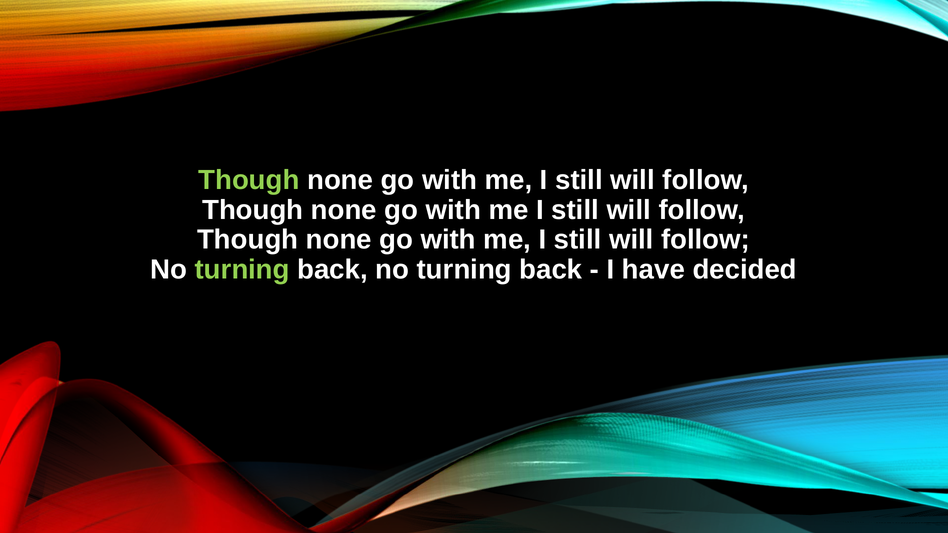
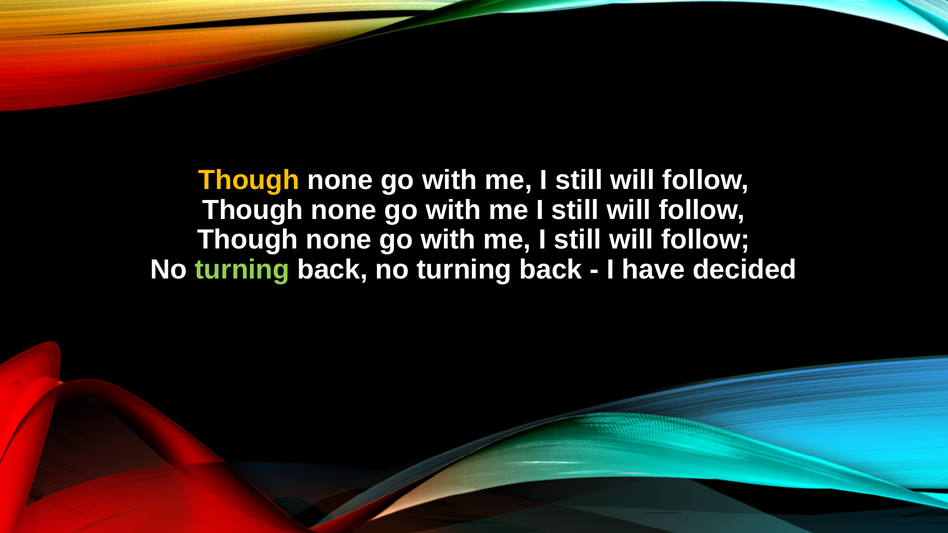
Though colour: light green -> yellow (249, 180)
